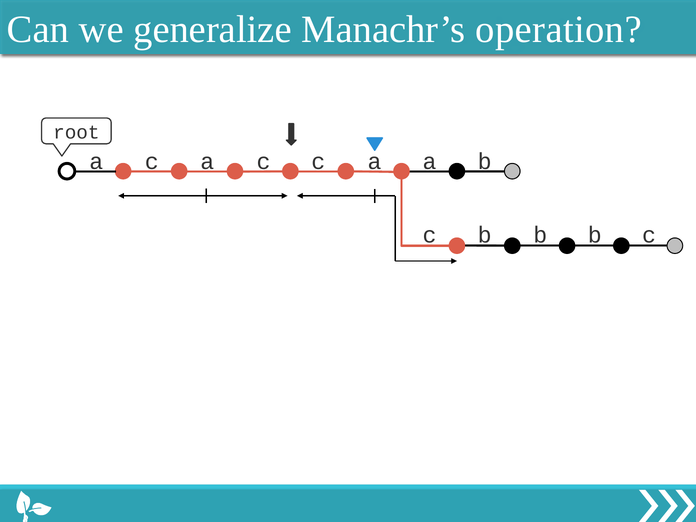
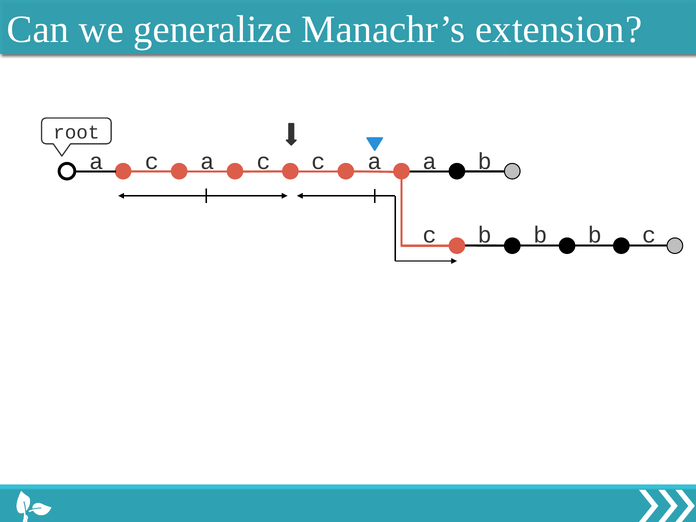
operation: operation -> extension (559, 29)
